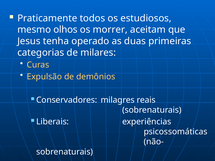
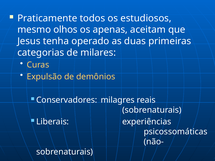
morrer: morrer -> apenas (110, 30)
